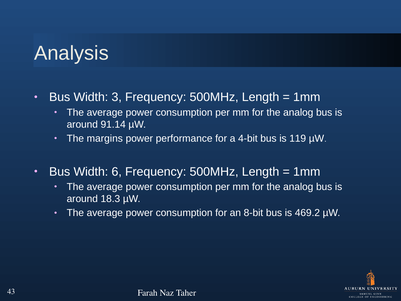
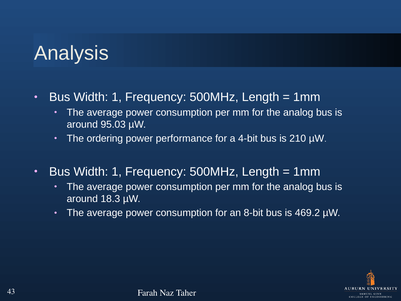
3: 3 -> 1 (117, 97)
91.14: 91.14 -> 95.03 (113, 124)
margins: margins -> ordering (105, 138)
119: 119 -> 210 (298, 138)
6: 6 -> 1 (117, 171)
